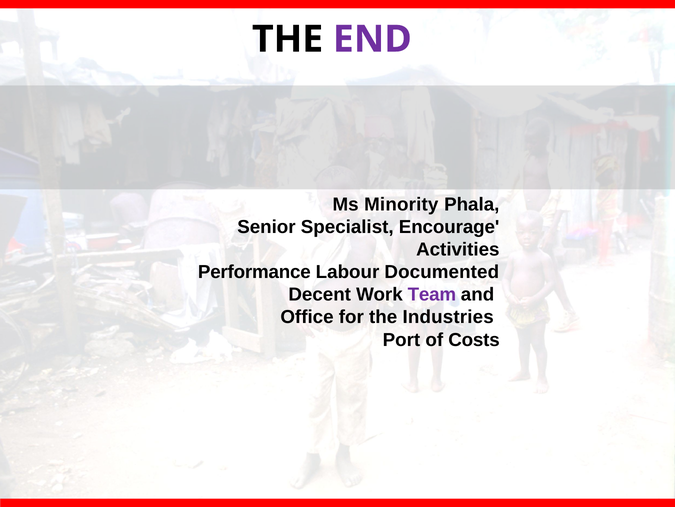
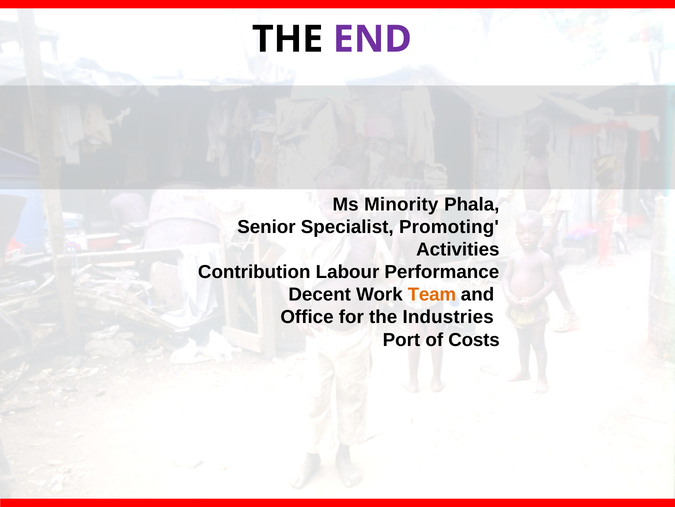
Encourage: Encourage -> Promoting (449, 227)
Performance: Performance -> Contribution (254, 272)
Documented: Documented -> Performance (442, 272)
Team colour: purple -> orange (432, 294)
